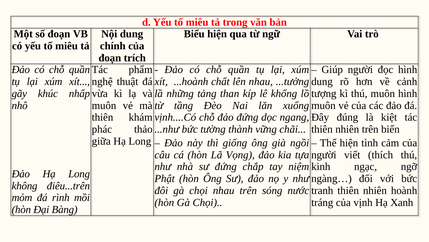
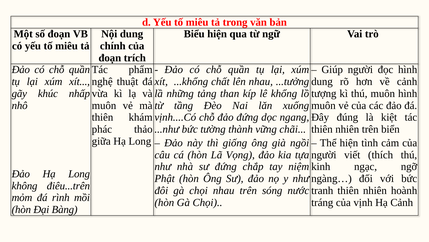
...hoành: ...hoành -> ...khổng (191, 81)
Hạ Xanh: Xanh -> Cảnh (402, 202)
